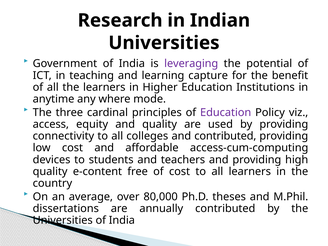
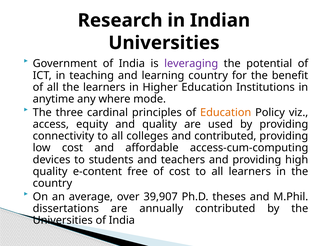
learning capture: capture -> country (208, 75)
Education colour: purple -> orange (226, 112)
80,000: 80,000 -> 39,907 (161, 197)
